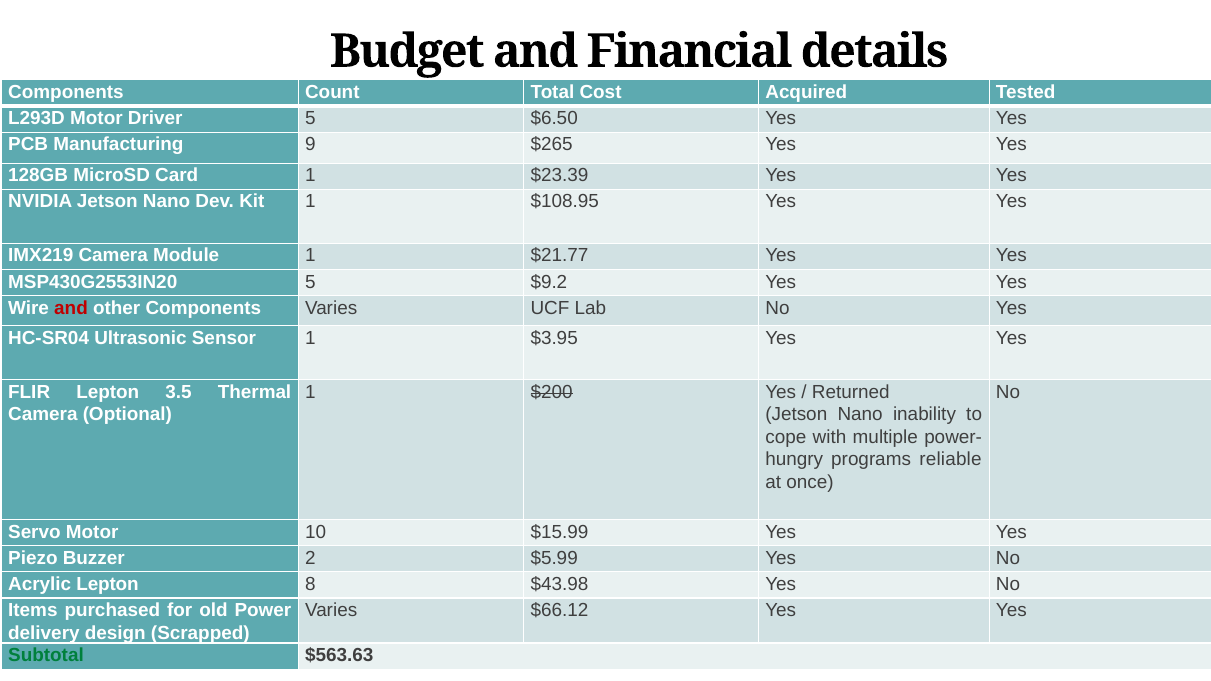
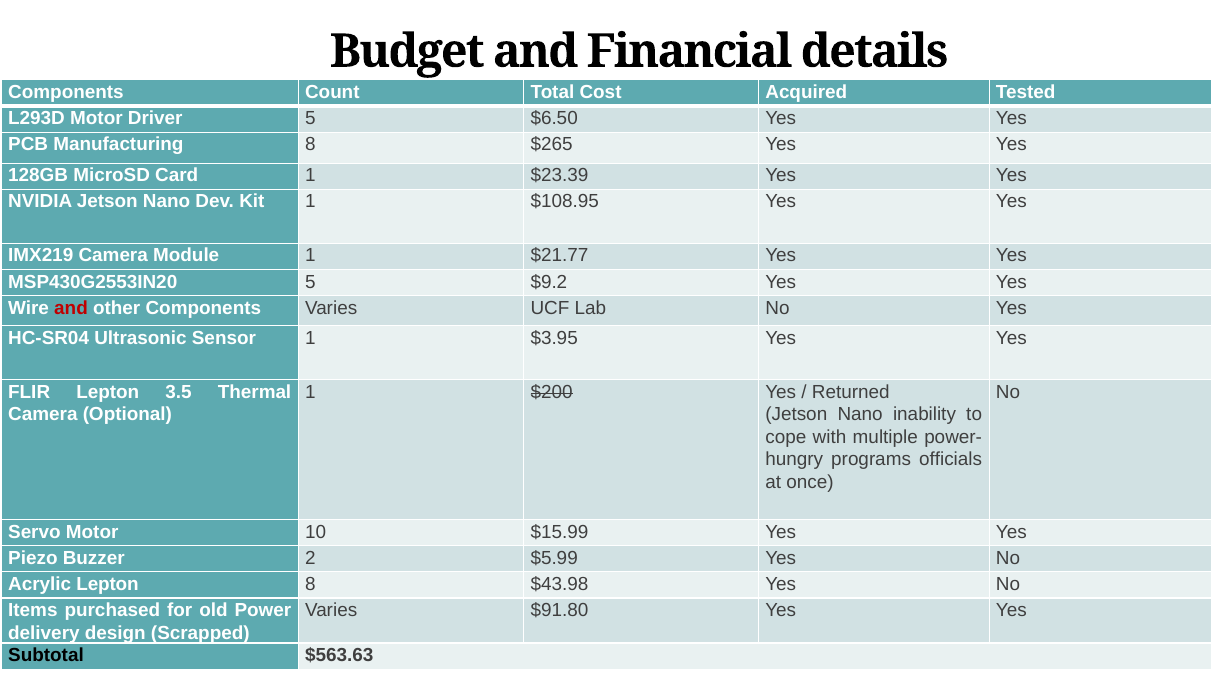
Manufacturing 9: 9 -> 8 (310, 145)
reliable: reliable -> officials (951, 460)
$66.12: $66.12 -> $91.80 (559, 610)
Subtotal colour: green -> black (46, 655)
